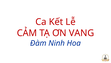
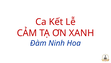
VANG: VANG -> XANH (82, 33)
